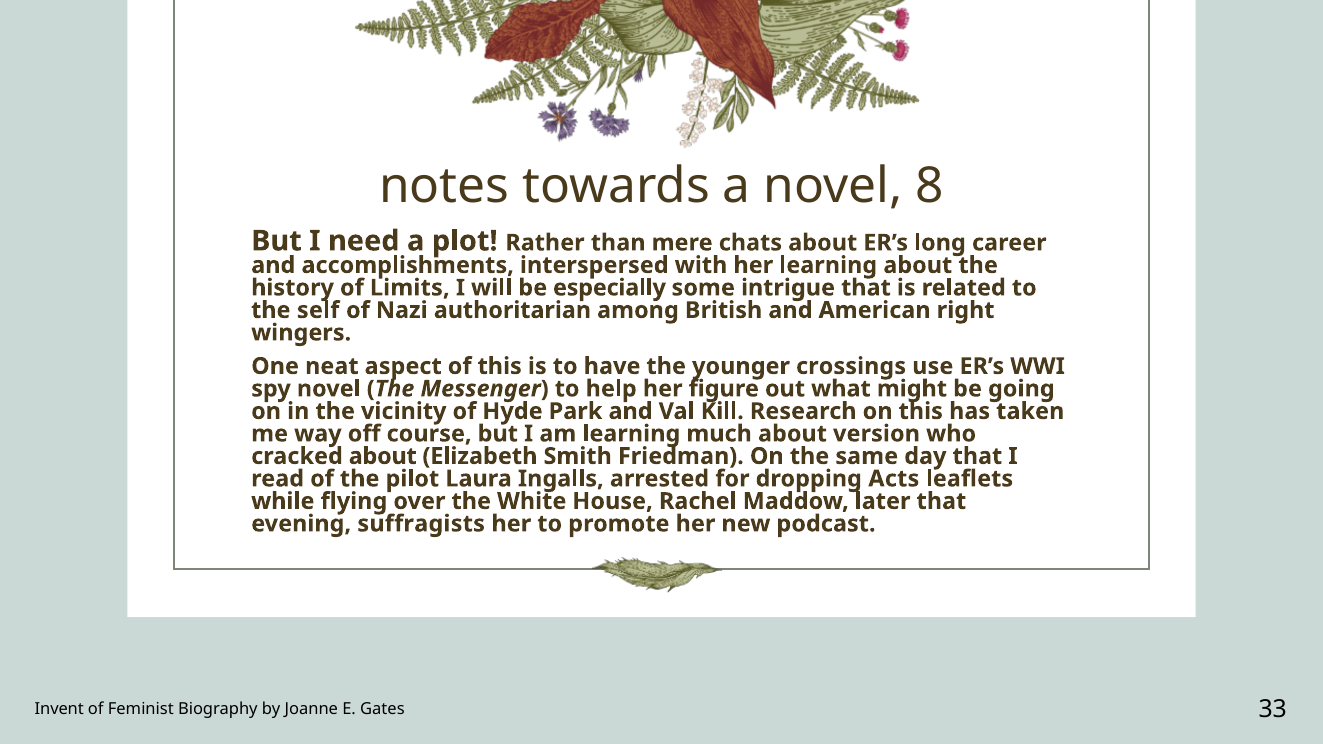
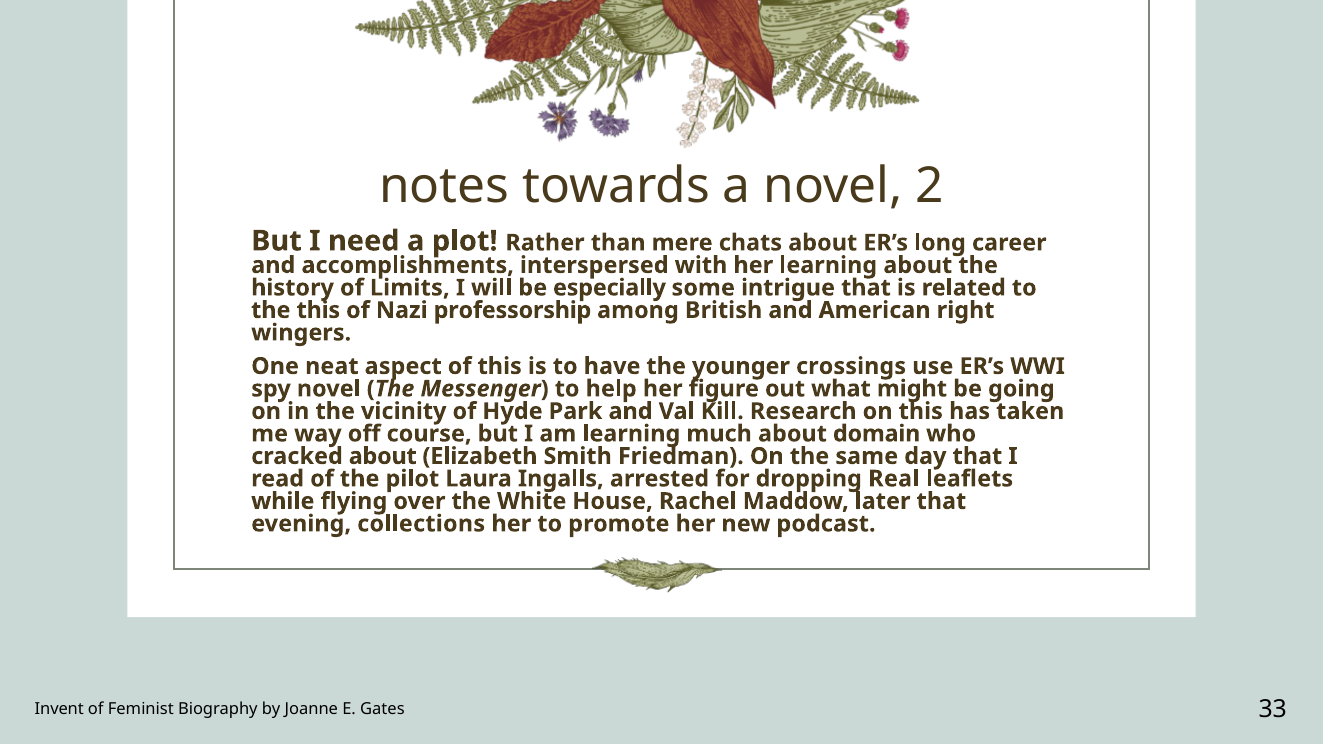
8: 8 -> 2 (929, 186)
the self: self -> this (318, 310)
authoritarian: authoritarian -> professorship (512, 310)
version: version -> domain (877, 434)
Acts: Acts -> Real (894, 479)
suffragists: suffragists -> collections (421, 524)
